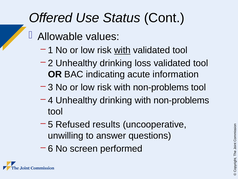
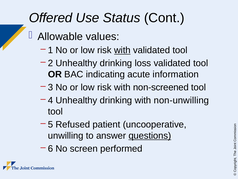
risk with non-problems: non-problems -> non-screened (161, 87)
drinking with non-problems: non-problems -> non-unwilling (181, 100)
results: results -> patient (106, 124)
questions underline: none -> present (150, 135)
